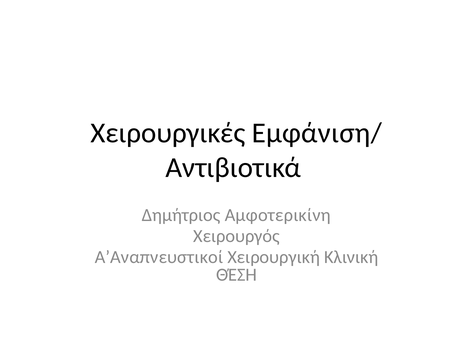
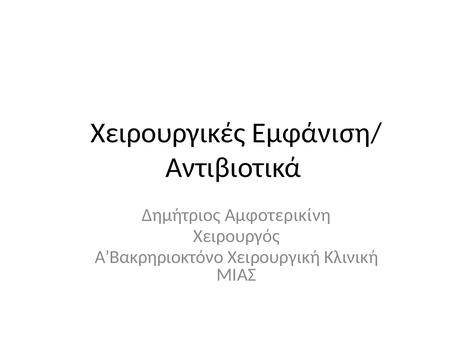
Α’Αναπνευστικοί: Α’Αναπνευστικοί -> Α’Βακρηριοκτόνο (159, 257)
ΘΈΣΗ: ΘΈΣΗ -> ΜΙΑΣ (236, 275)
